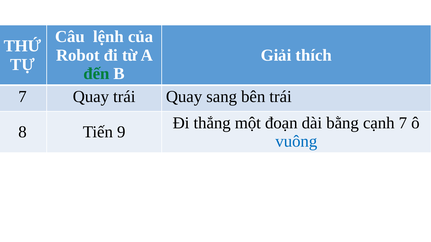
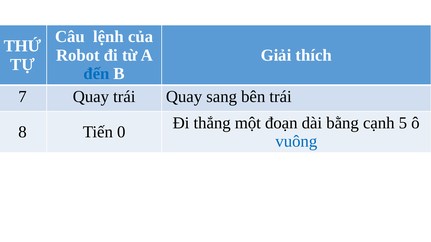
đến colour: green -> blue (96, 74)
cạnh 7: 7 -> 5 (403, 123)
9: 9 -> 0 (121, 132)
